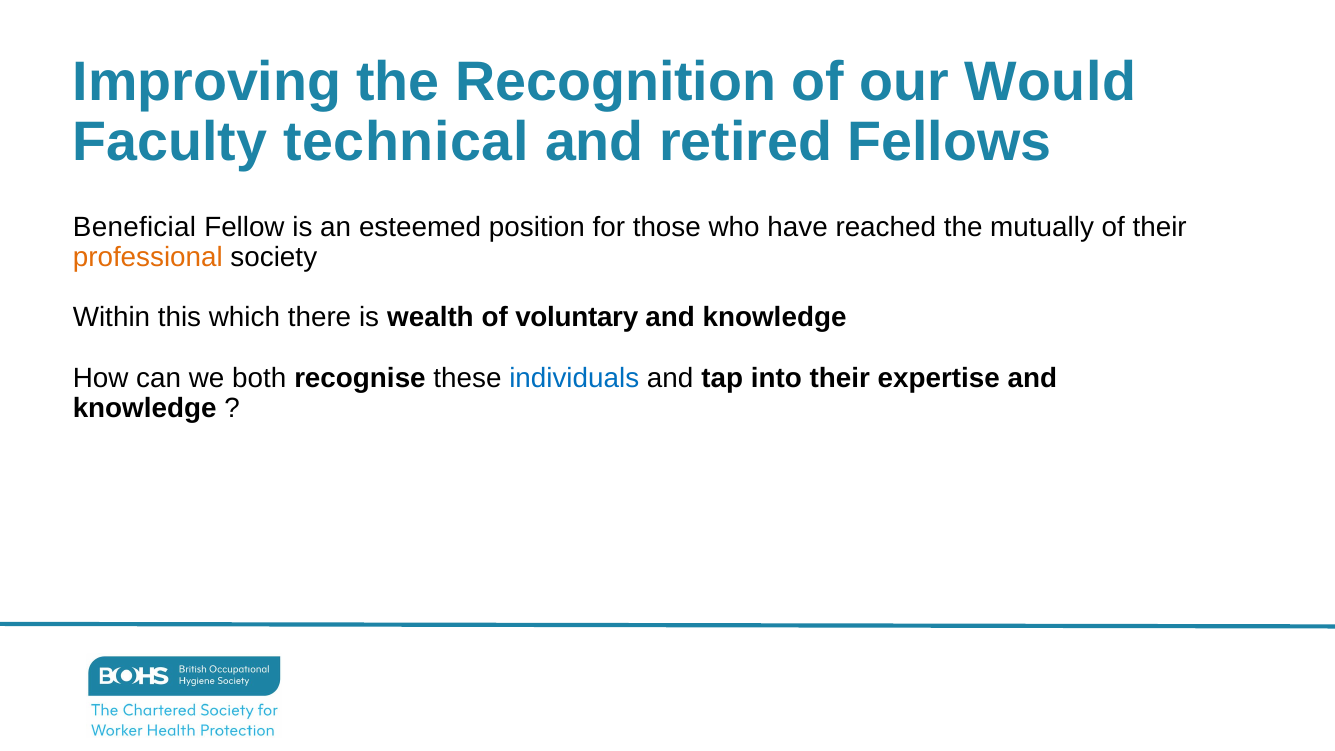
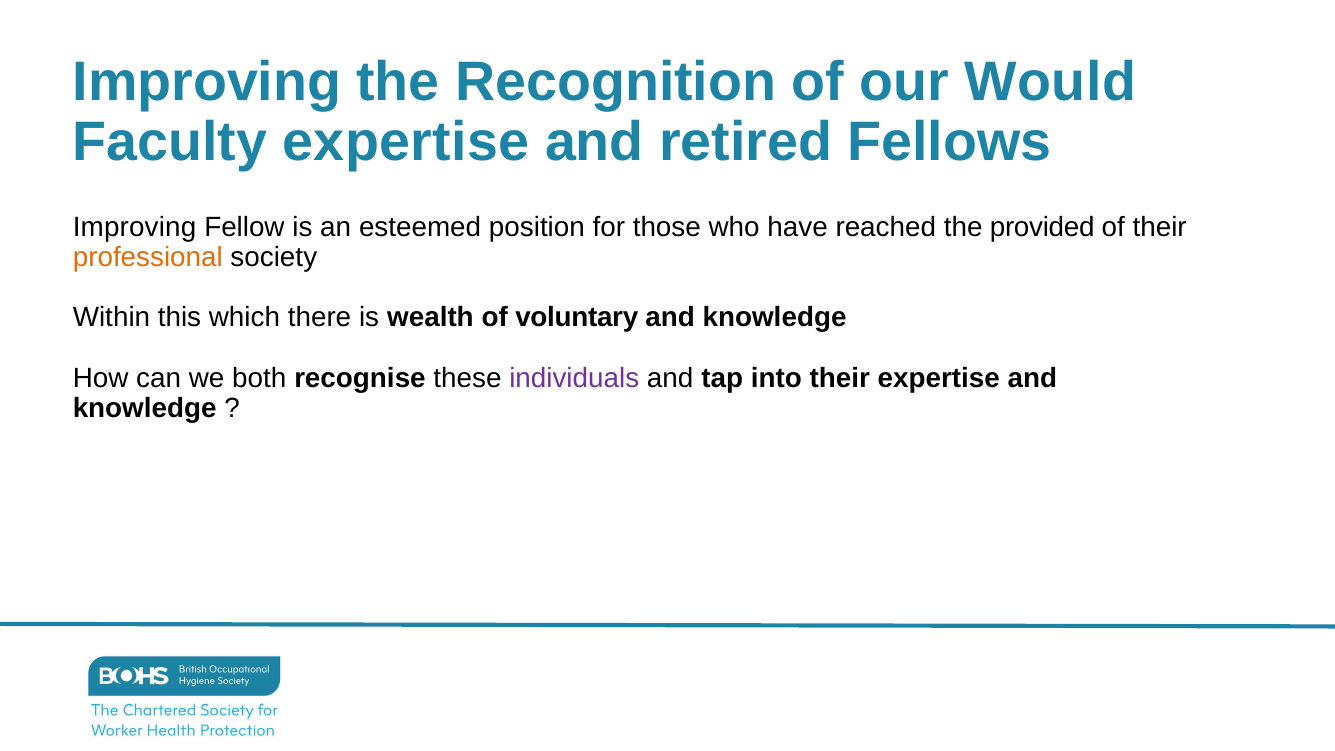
Faculty technical: technical -> expertise (406, 142)
Beneficial: Beneficial -> Improving (135, 227)
mutually: mutually -> provided (1042, 227)
individuals colour: blue -> purple (574, 378)
